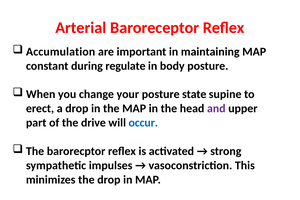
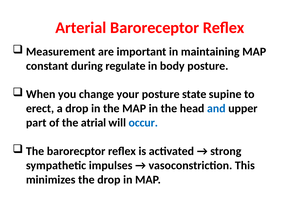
Accumulation: Accumulation -> Measurement (61, 52)
and colour: purple -> blue (216, 109)
drive: drive -> atrial (93, 123)
